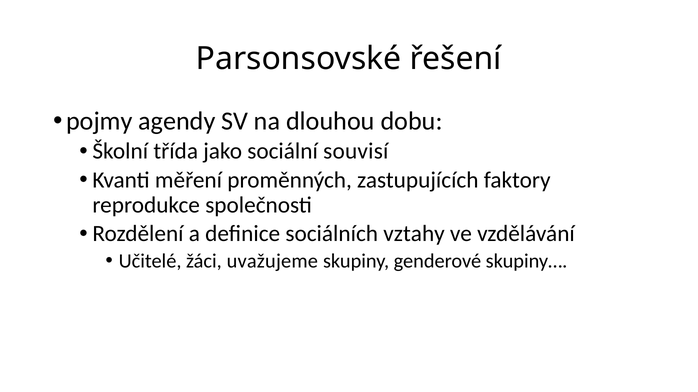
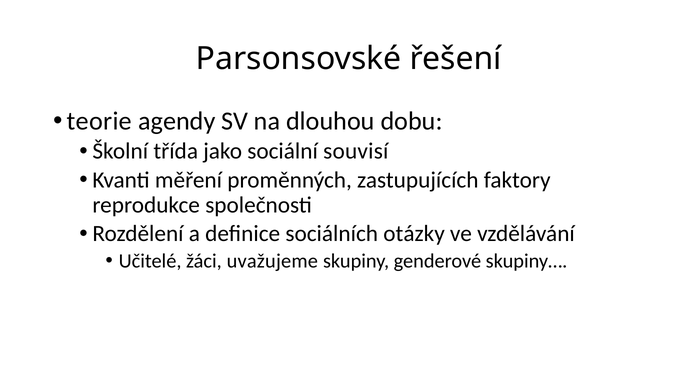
pojmy: pojmy -> teorie (99, 121)
vztahy: vztahy -> otázky (414, 234)
